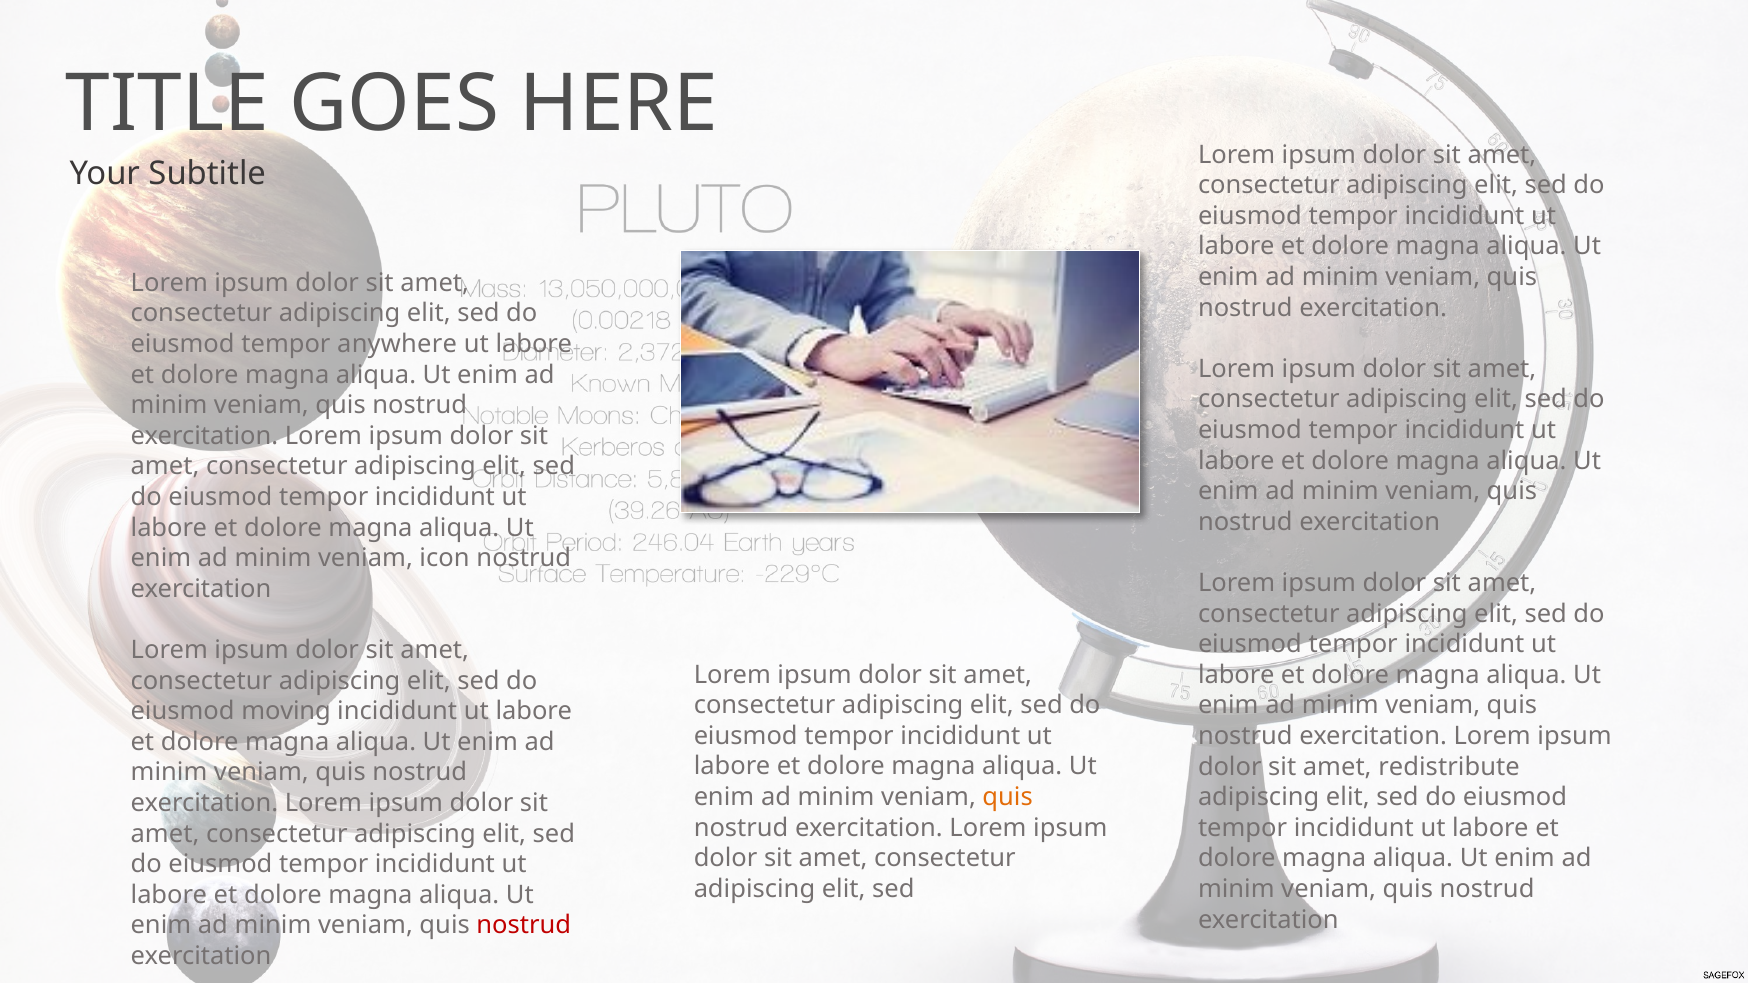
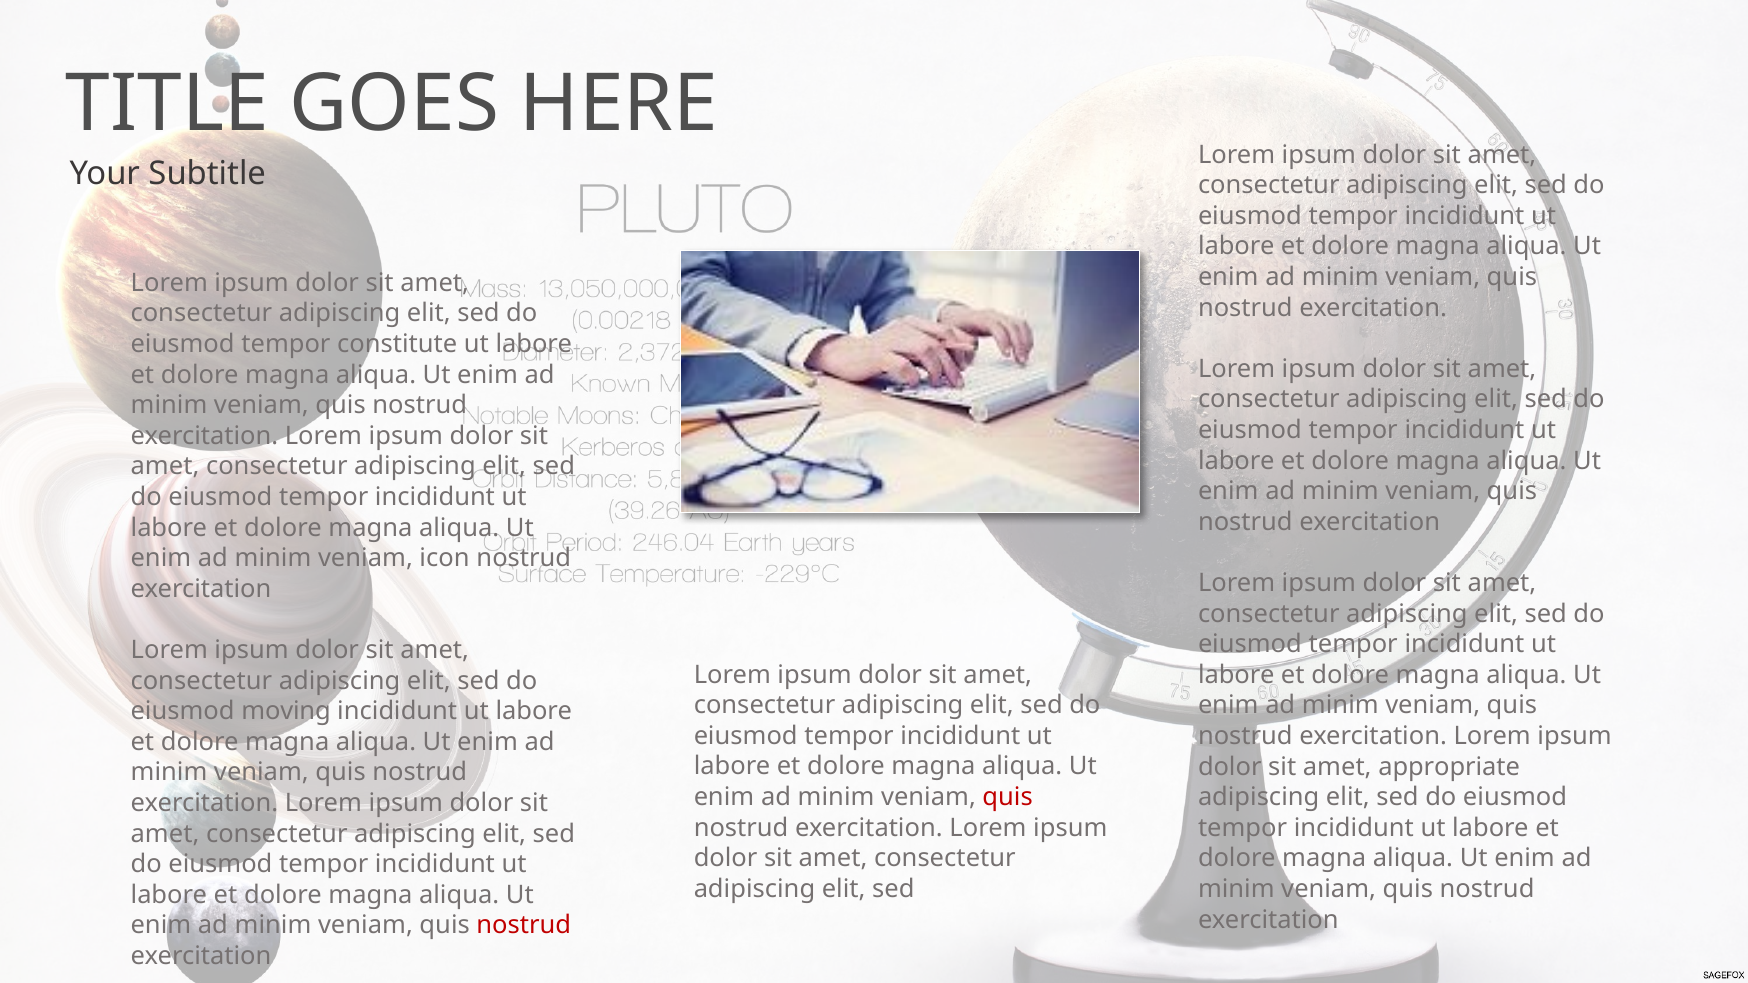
anywhere: anywhere -> constitute (397, 344)
redistribute: redistribute -> appropriate (1449, 767)
quis colour: orange -> red (1008, 797)
